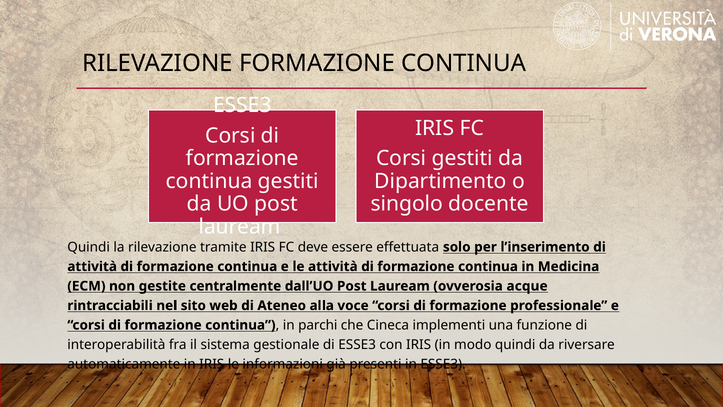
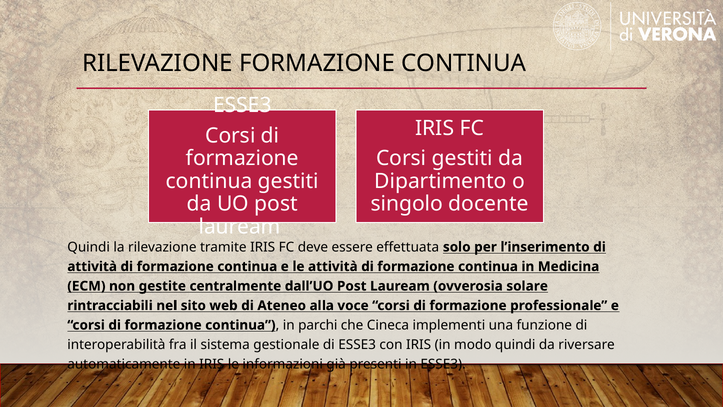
acque: acque -> solare (527, 286)
